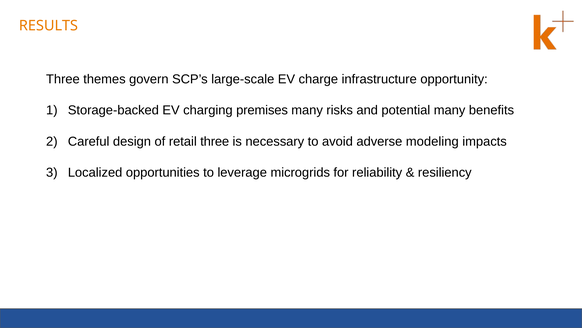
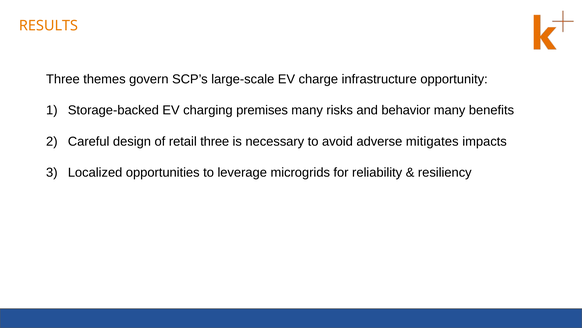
potential: potential -> behavior (406, 110)
modeling: modeling -> mitigates (432, 141)
